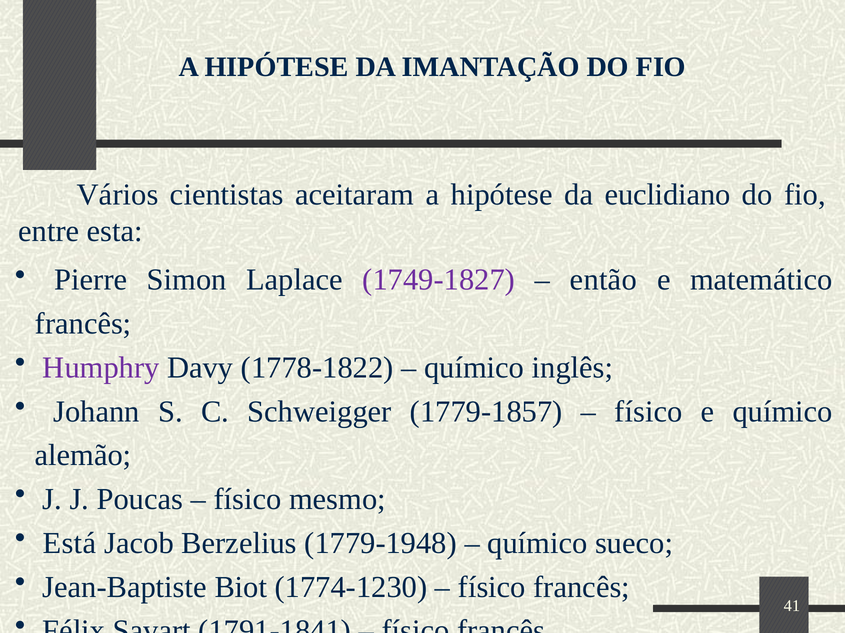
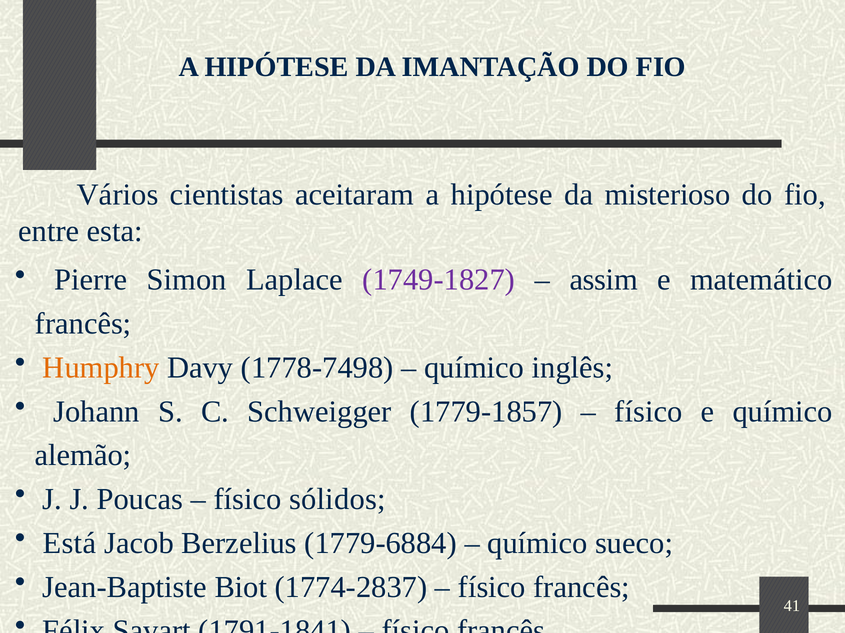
euclidiano: euclidiano -> misterioso (668, 195)
então: então -> assim (604, 280)
Humphry colour: purple -> orange (101, 368)
1778-1822: 1778-1822 -> 1778-7498 (317, 368)
mesmo: mesmo -> sólidos (337, 500)
1779-1948: 1779-1948 -> 1779-6884 (381, 544)
1774-1230: 1774-1230 -> 1774-2837 (351, 588)
